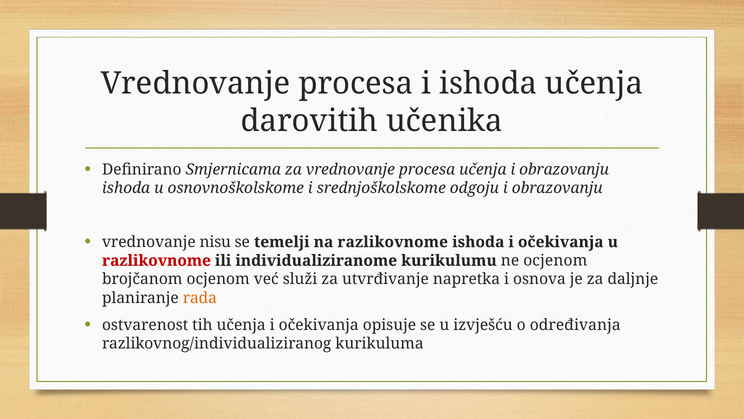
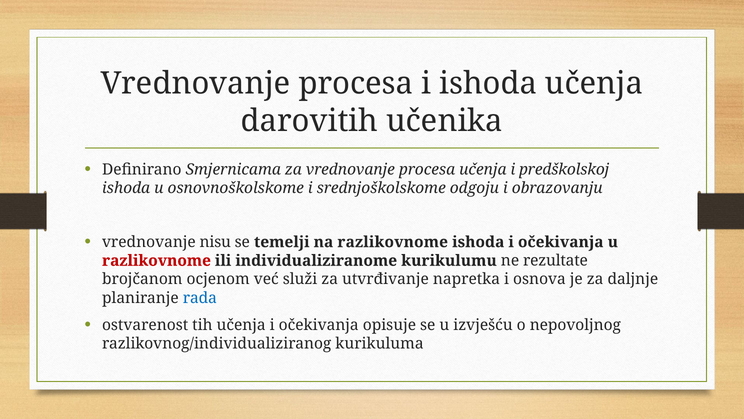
učenja i obrazovanju: obrazovanju -> predškolskoj (564, 169)
ne ocjenom: ocjenom -> rezultate (555, 260)
rada colour: orange -> blue (200, 298)
određivanja: određivanja -> nepovoljnog (575, 325)
